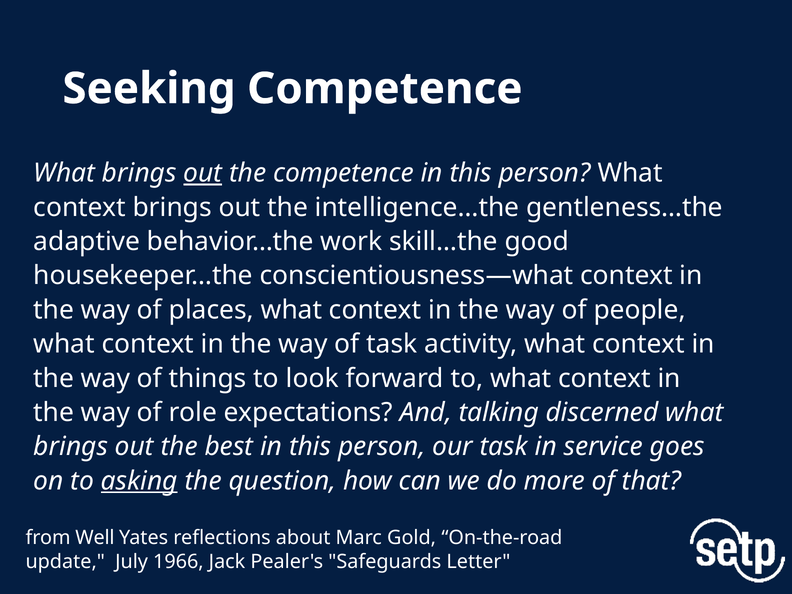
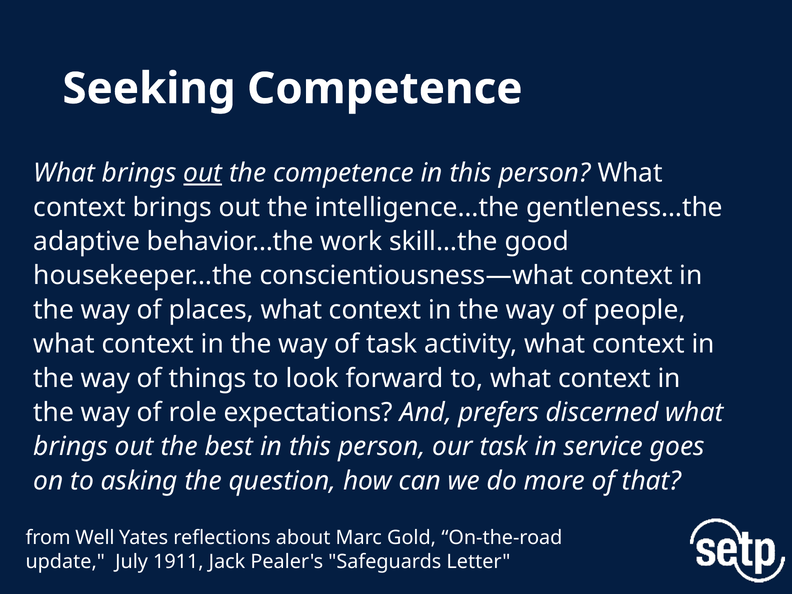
talking: talking -> prefers (499, 413)
asking underline: present -> none (139, 481)
1966: 1966 -> 1911 (178, 561)
